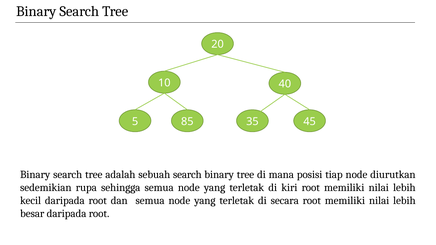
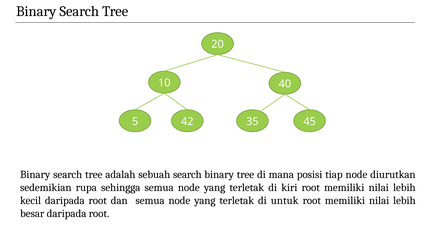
85: 85 -> 42 (187, 122)
secara: secara -> untuk (285, 201)
